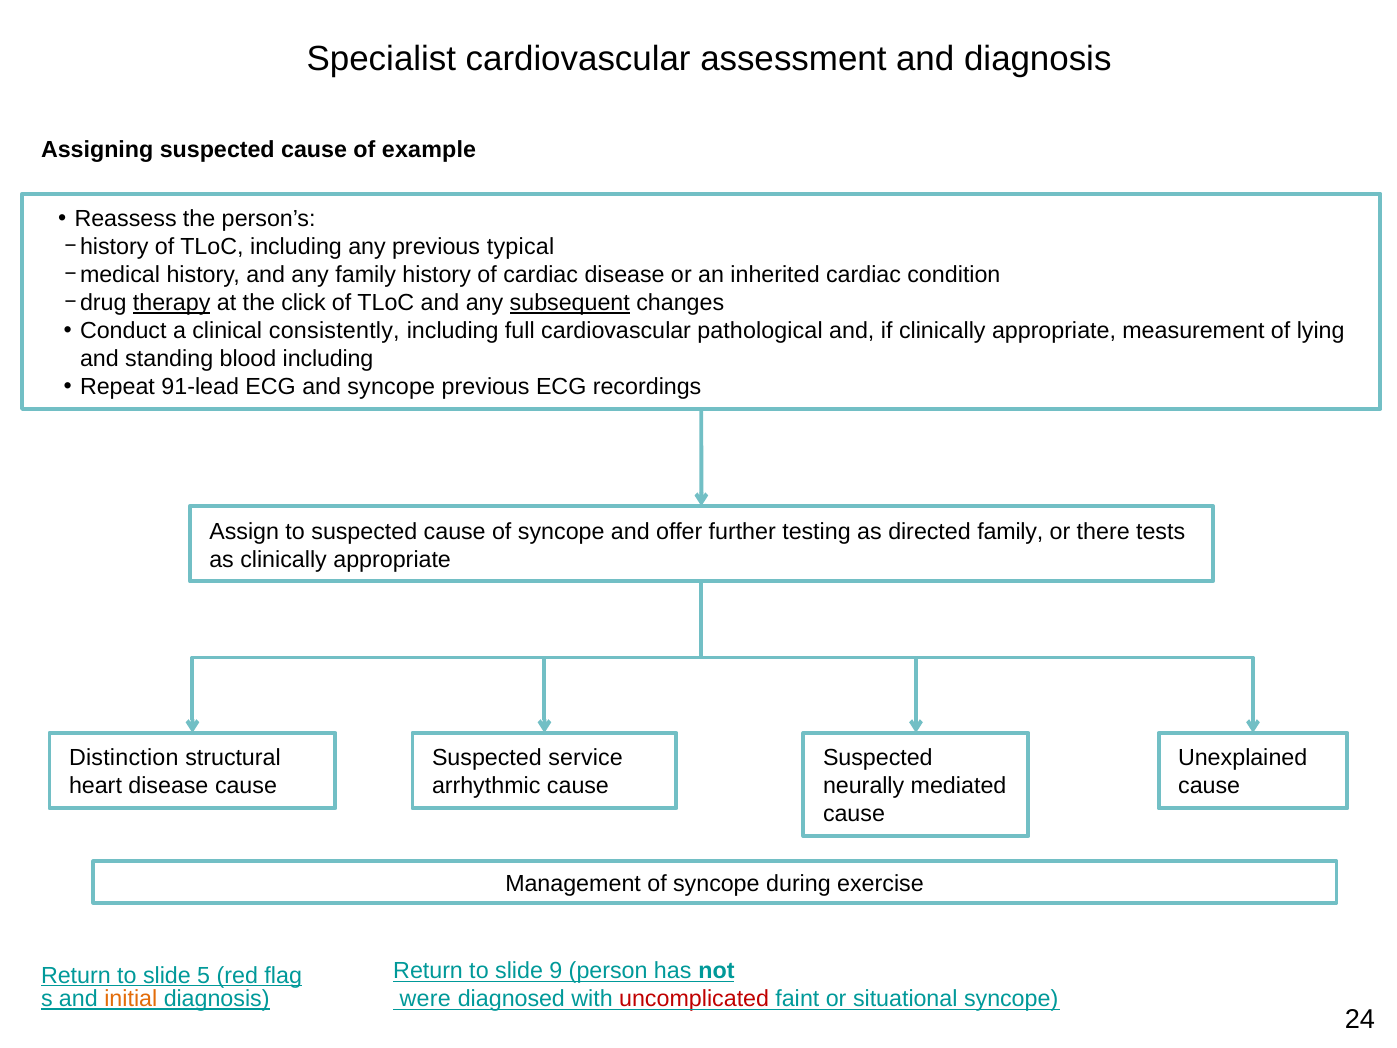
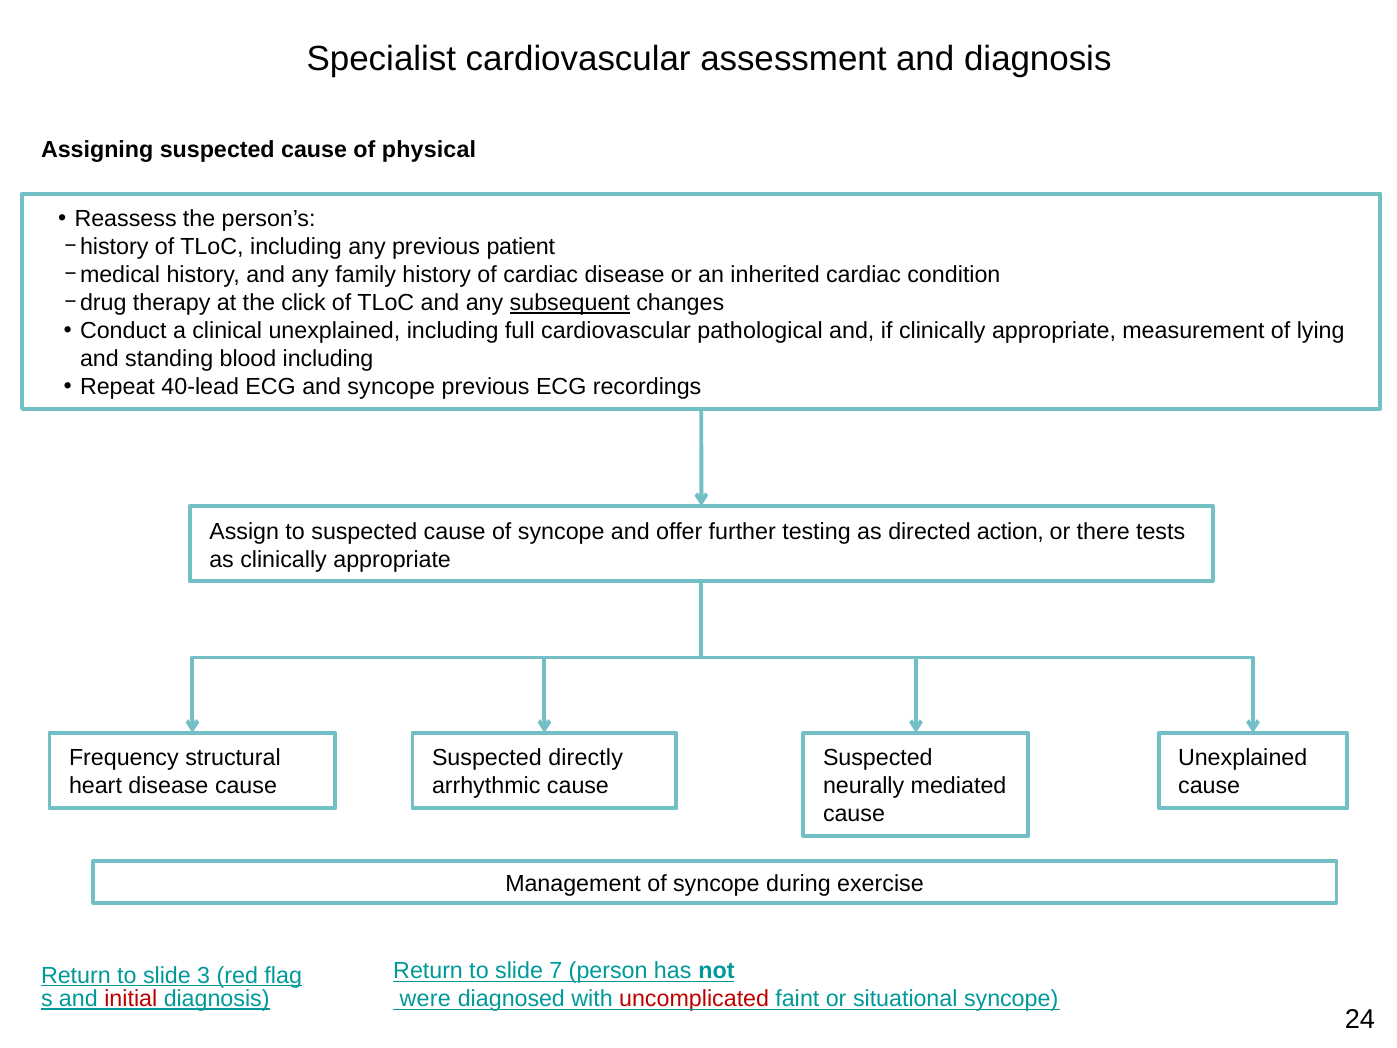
example: example -> physical (429, 150)
typical: typical -> patient (521, 247)
therapy underline: present -> none (172, 303)
clinical consistently: consistently -> unexplained (334, 331)
91-lead: 91-lead -> 40-lead (200, 387)
directed family: family -> action (1010, 531)
Distinction: Distinction -> Frequency (124, 758)
service: service -> directly (586, 758)
9: 9 -> 7 (556, 971)
5: 5 -> 3 (204, 975)
initial colour: orange -> red (131, 999)
